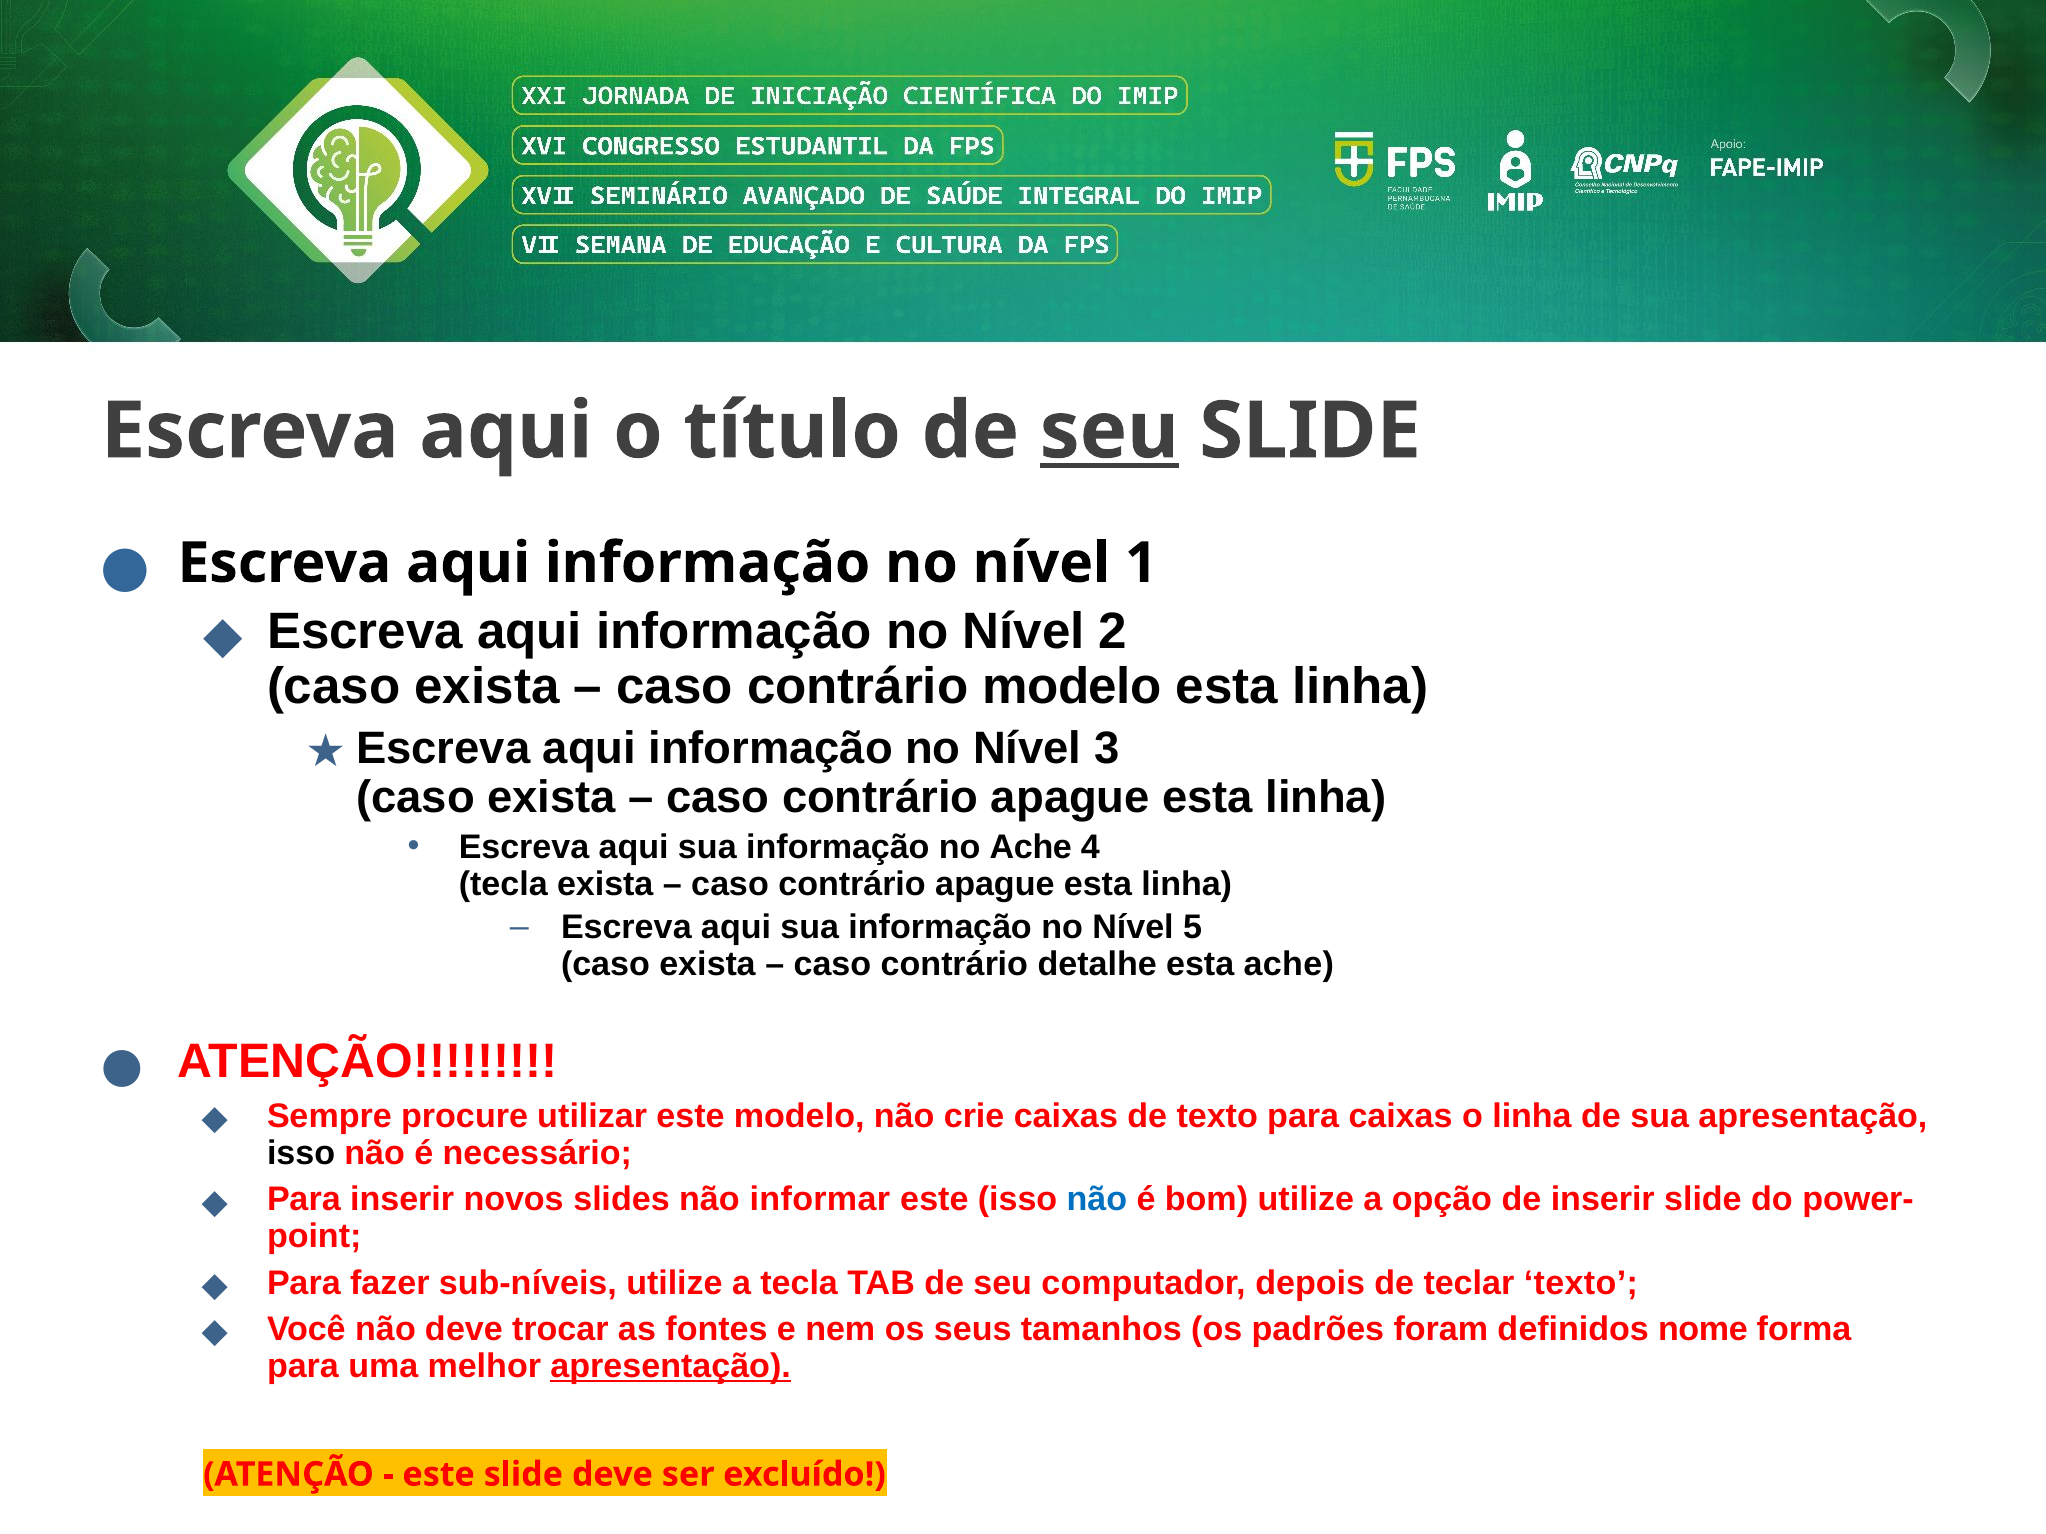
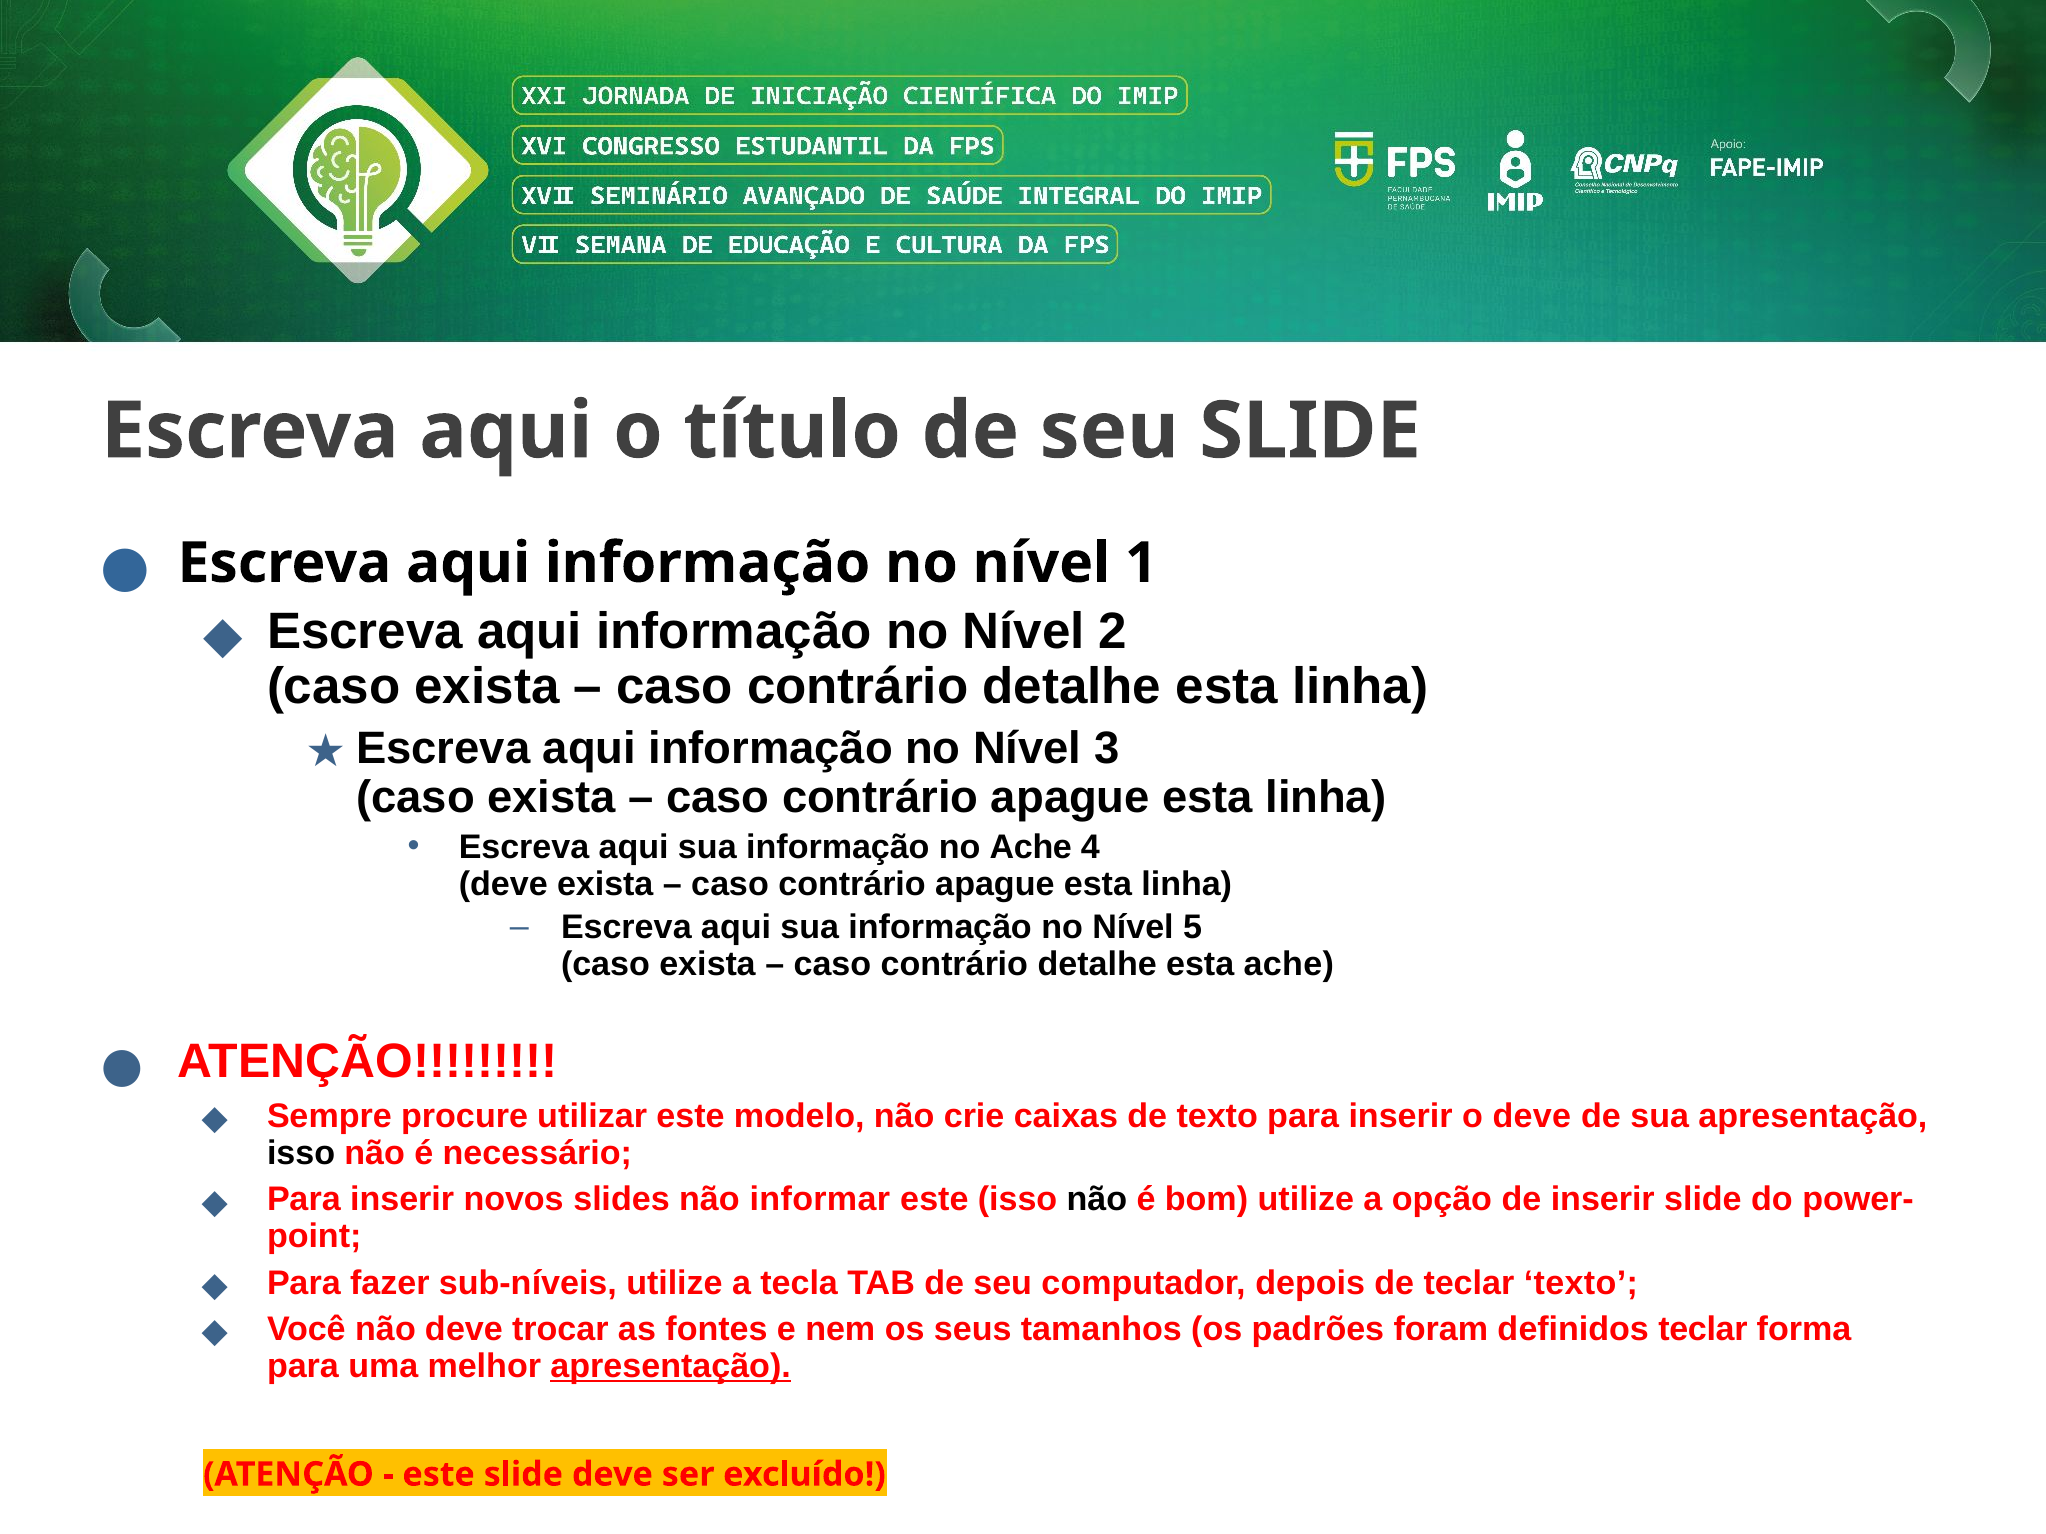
seu underline: present -> none (1109, 431)
modelo: modelo -> detalhe (1072, 687)
tecla: tecla -> deve (503, 884)
texto para caixas: caixas -> inserir (1401, 1117)
o linha: linha -> deve (1532, 1117)
não colour: blue -> black (1097, 1200)
definidos nome: nome -> teclar (1703, 1330)
